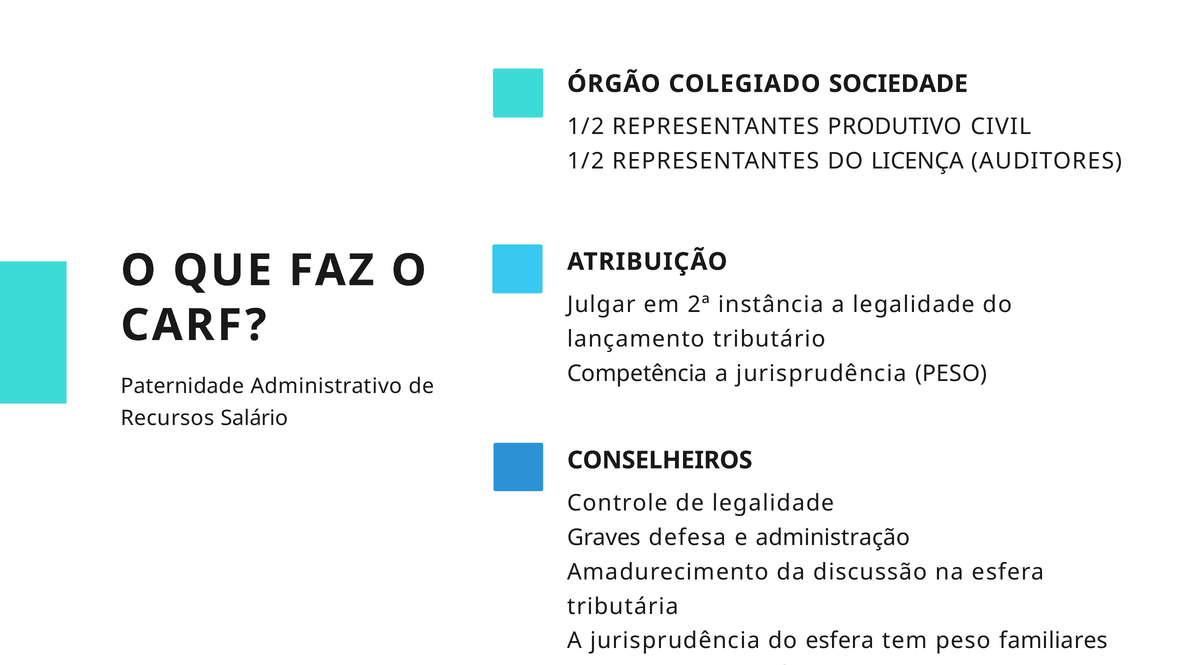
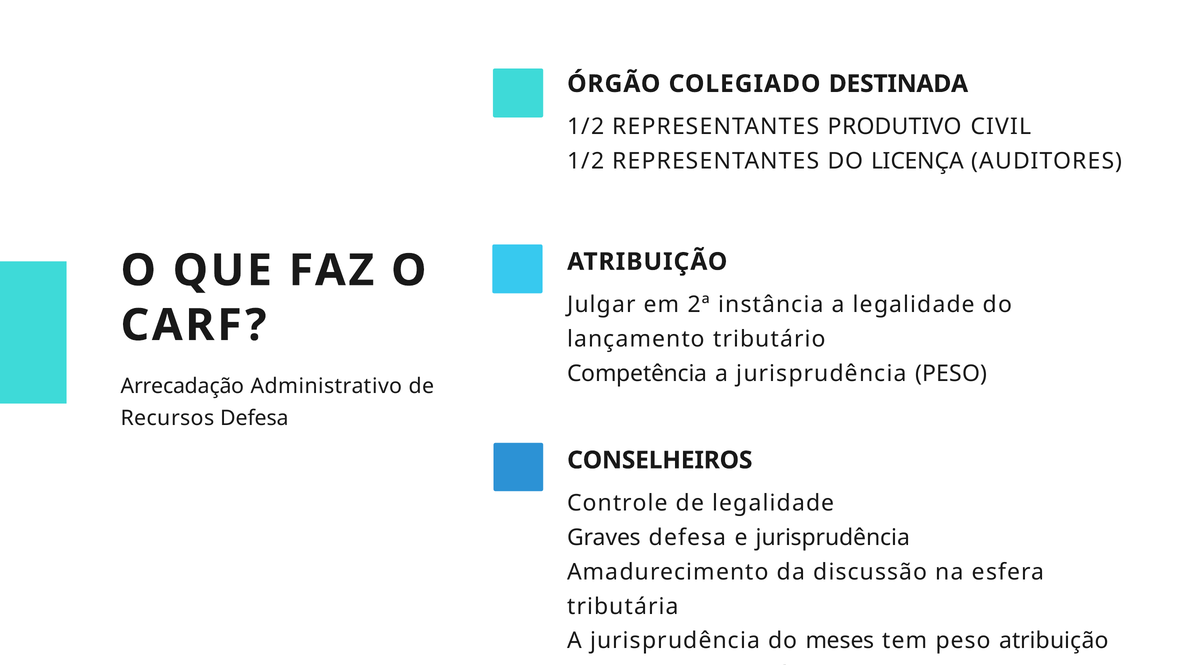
SOCIEDADE: SOCIEDADE -> DESTINADA (898, 84)
Paternidade: Paternidade -> Arrecadação (183, 386)
Recursos Salário: Salário -> Defesa (255, 418)
e administração: administração -> jurisprudência (833, 538)
do esfera: esfera -> meses (840, 641)
tem peso familiares: familiares -> atribuição (1054, 641)
